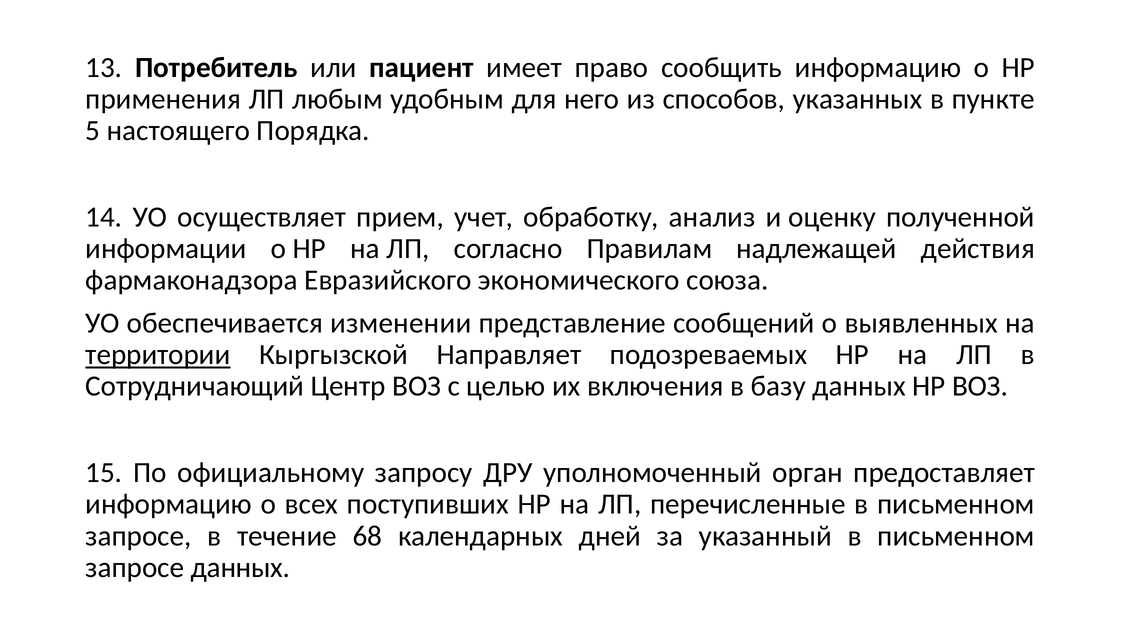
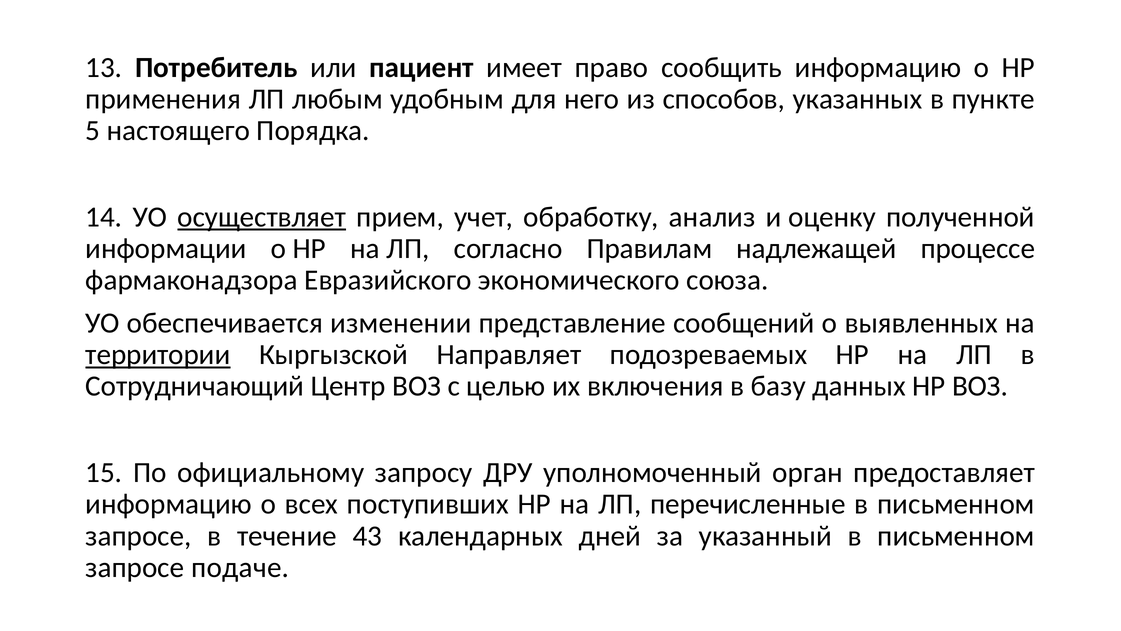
осуществляет underline: none -> present (262, 217)
действия: действия -> процессе (978, 248)
68: 68 -> 43 (367, 535)
запросе данных: данных -> подаче (240, 567)
